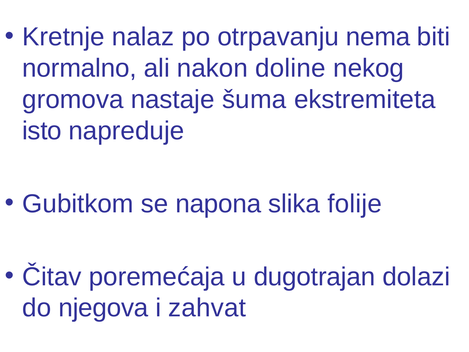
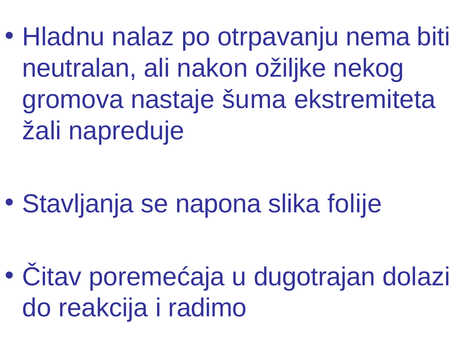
Kretnje: Kretnje -> Hladnu (64, 37)
normalno: normalno -> neutralan (79, 68)
doline: doline -> ožiljke (291, 68)
isto: isto -> žali (42, 131)
Gubitkom: Gubitkom -> Stavljanja (78, 204)
njegova: njegova -> reakcija (103, 308)
zahvat: zahvat -> radimo (207, 308)
